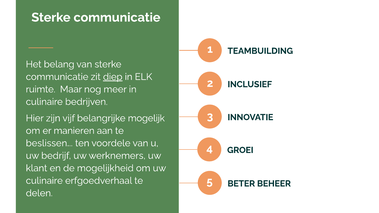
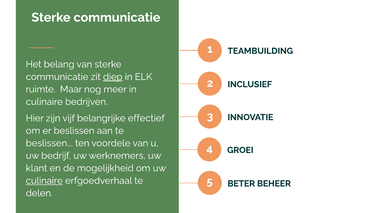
mogelijk: mogelijk -> effectief (146, 118)
er manieren: manieren -> beslissen (74, 131)
culinaire underline: none -> present (44, 181)
